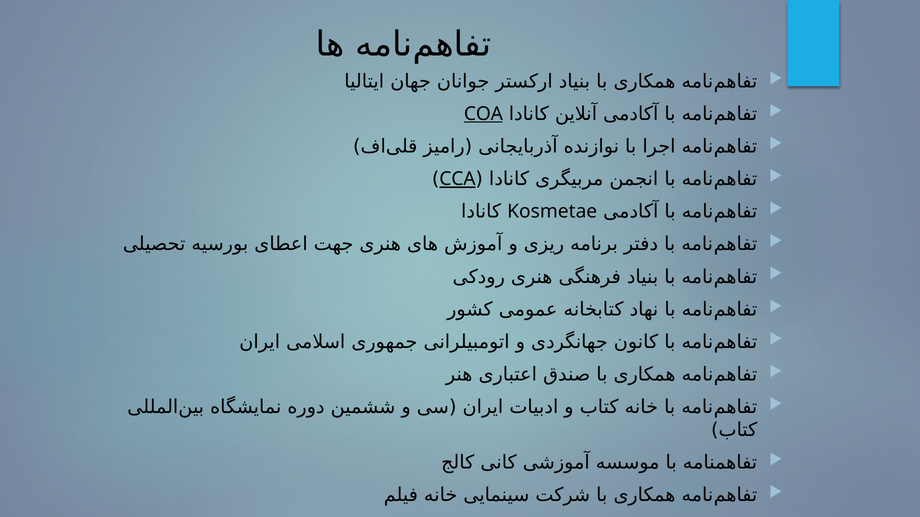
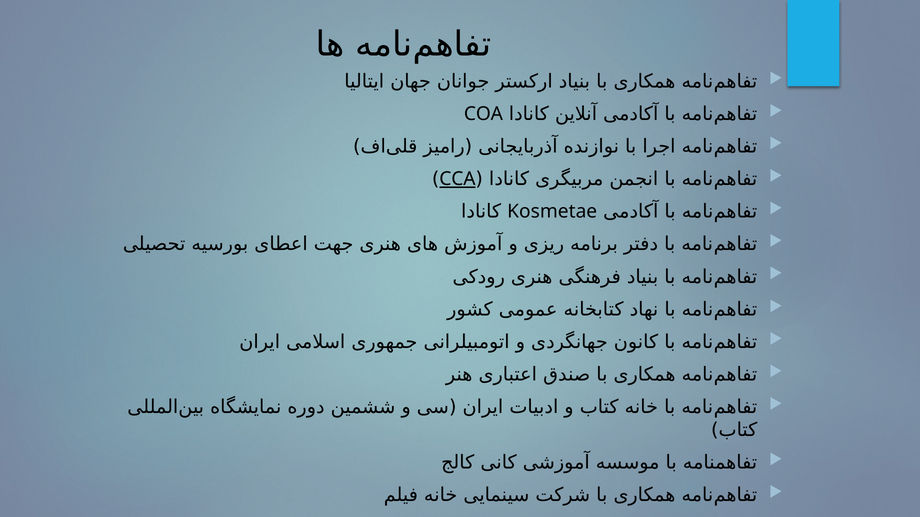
COA underline: present -> none (483, 114)
